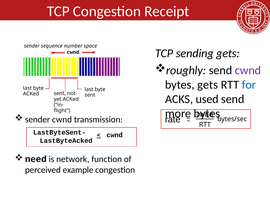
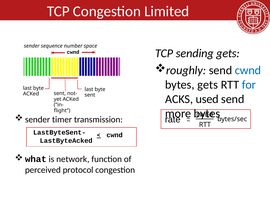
Receipt: Receipt -> Limited (167, 11)
cwnd colour: purple -> blue (248, 70)
sender cwnd: cwnd -> timer (62, 119)
need: need -> what (36, 159)
example: example -> protocol (78, 170)
